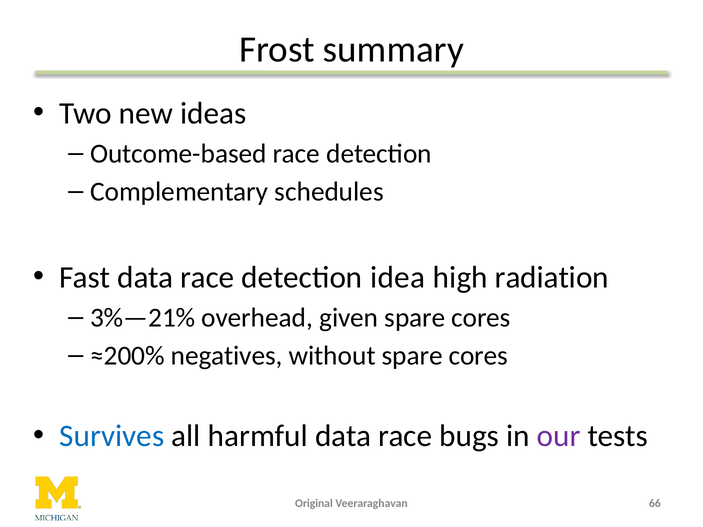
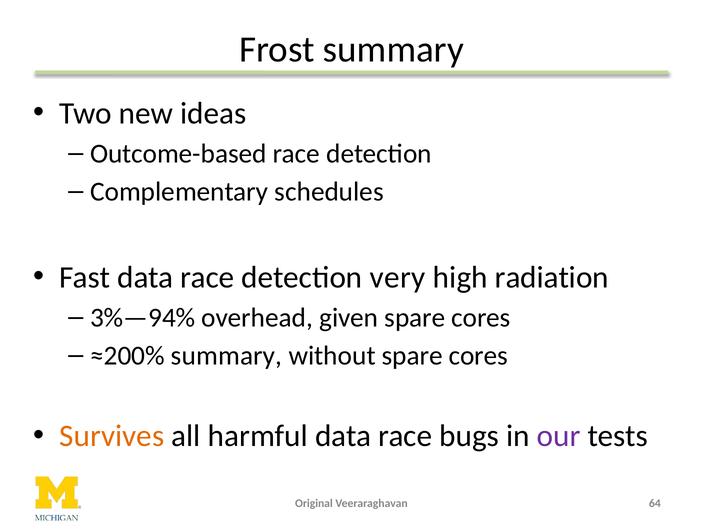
idea: idea -> very (398, 277)
3%—21%: 3%—21% -> 3%—94% (143, 318)
≈200% negatives: negatives -> summary (227, 356)
Survives colour: blue -> orange (112, 436)
66: 66 -> 64 (655, 503)
